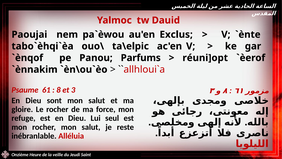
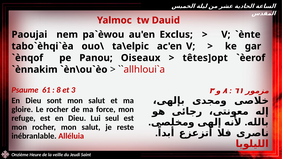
Parfums: Parfums -> Oiseaux (141, 58)
réuni]opt: réuni]opt -> têtes]opt (205, 58)
